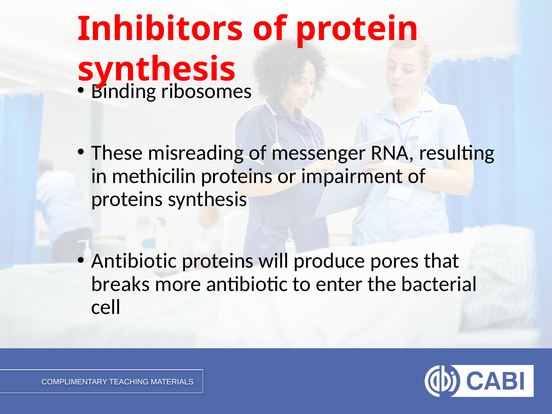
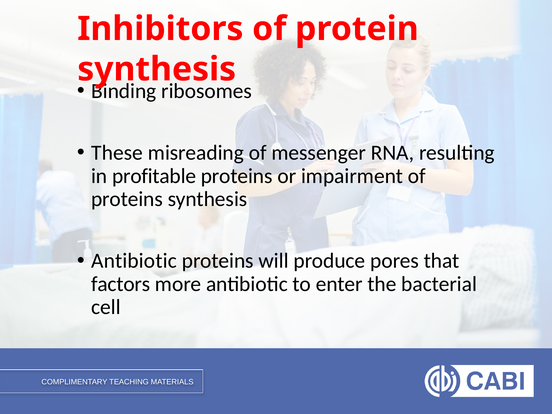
methicilin: methicilin -> profitable (154, 176)
breaks: breaks -> factors (121, 284)
